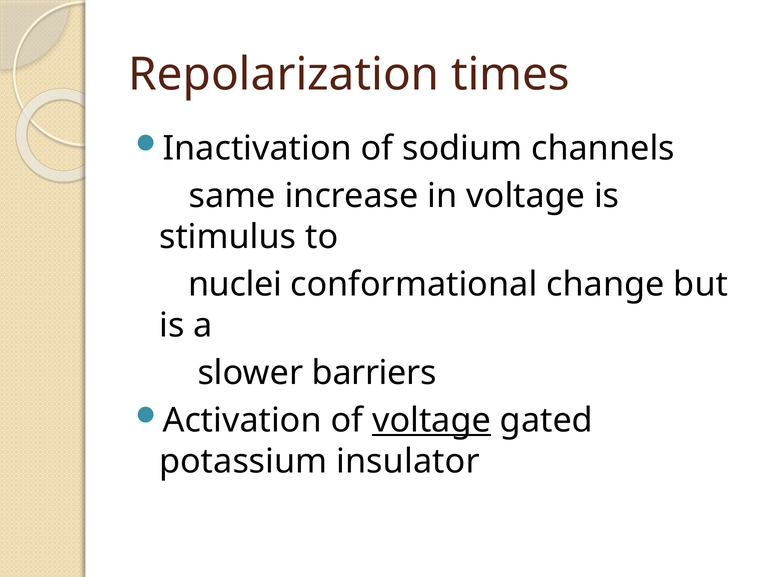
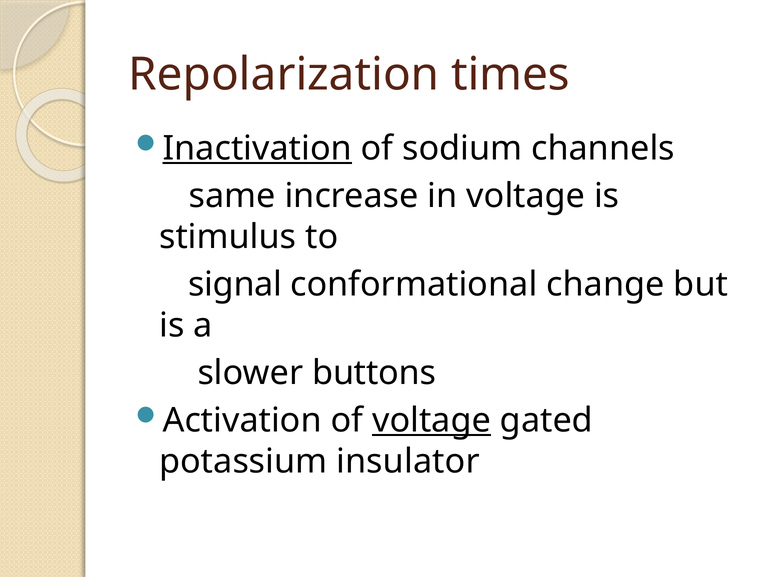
Inactivation underline: none -> present (257, 149)
nuclei: nuclei -> signal (235, 285)
barriers: barriers -> buttons (374, 373)
